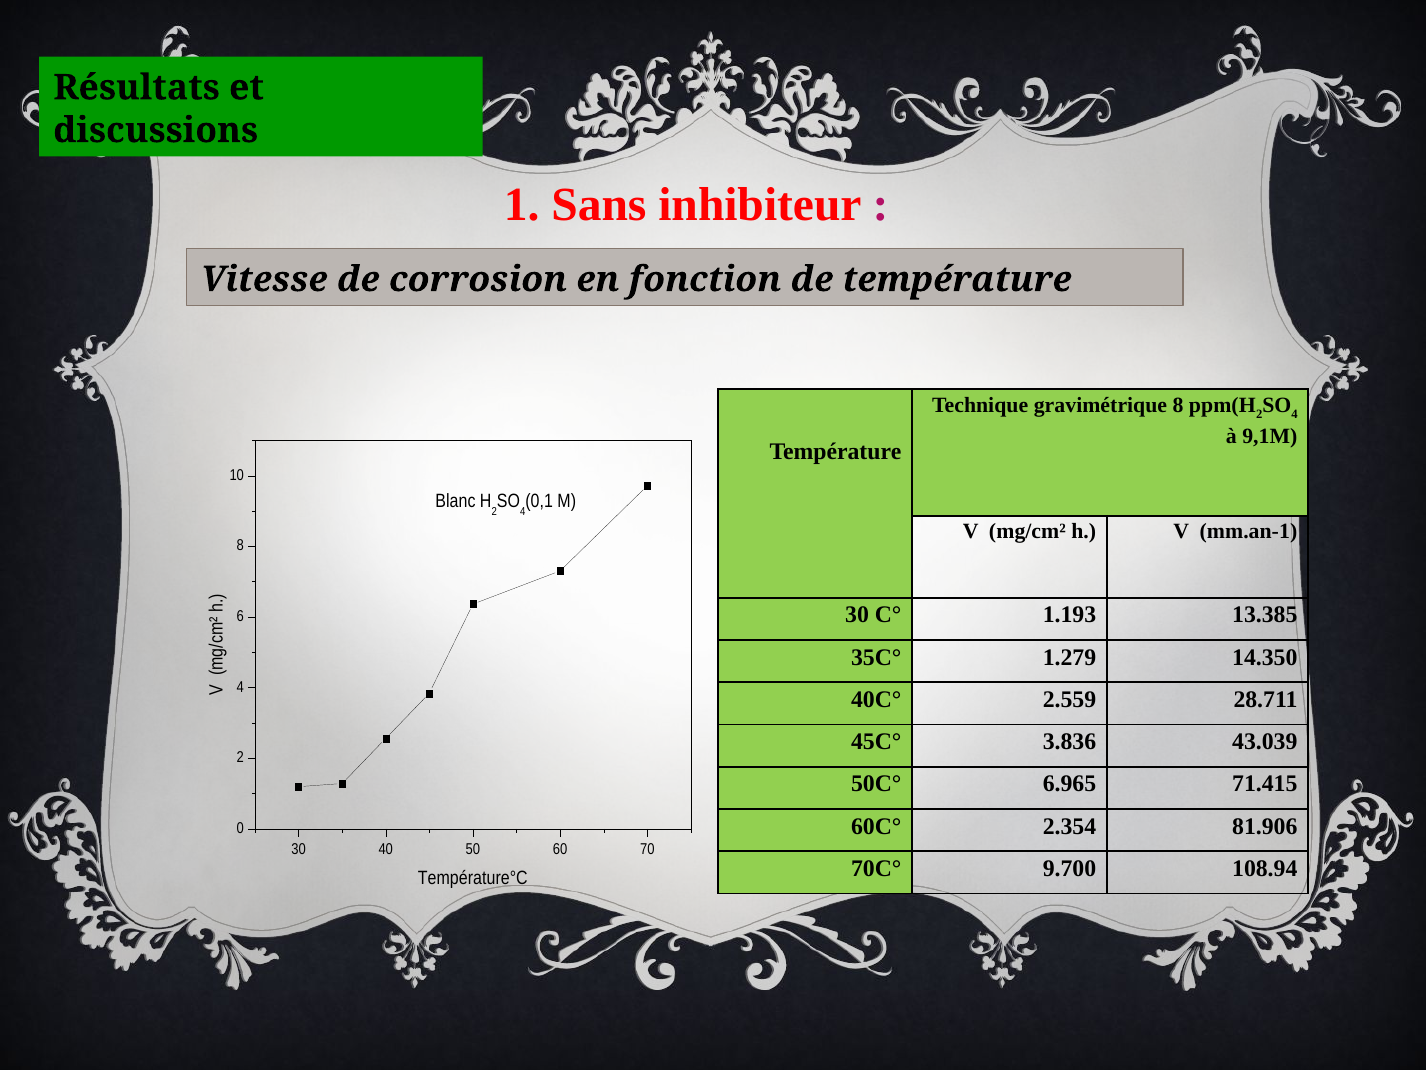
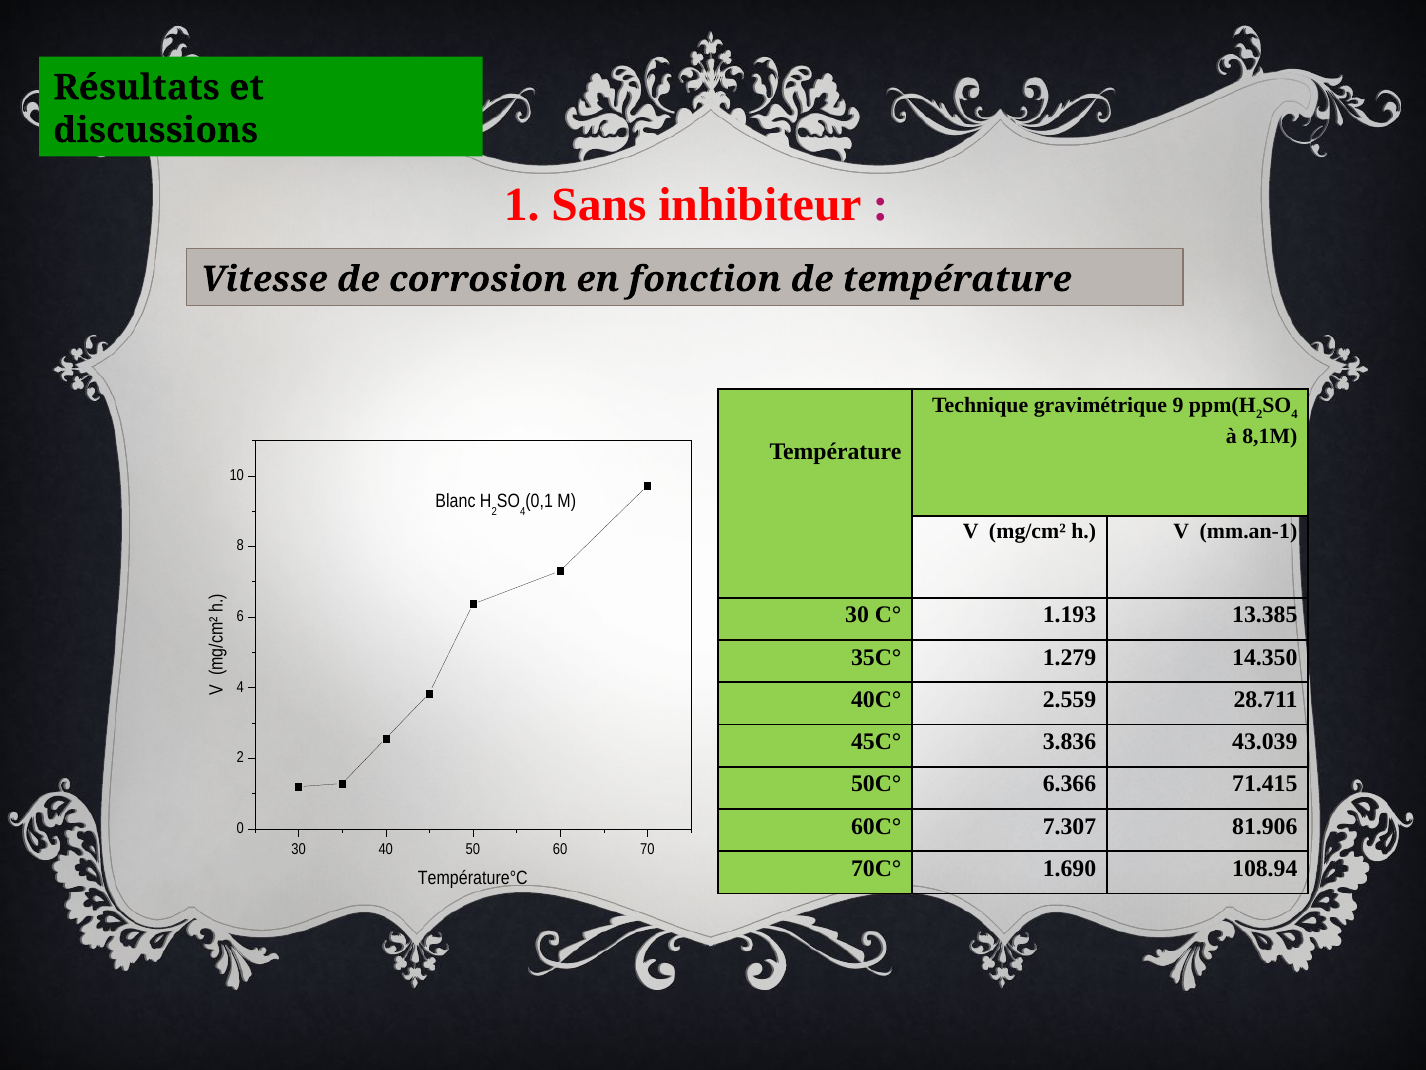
gravimétrique 8: 8 -> 9 (1178, 405)
9,1M: 9,1M -> 8,1M (1270, 436)
6.965: 6.965 -> 6.366 (1070, 784)
2.354: 2.354 -> 7.307 (1070, 826)
9.700: 9.700 -> 1.690 (1070, 868)
